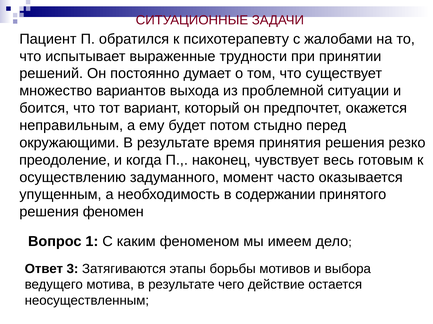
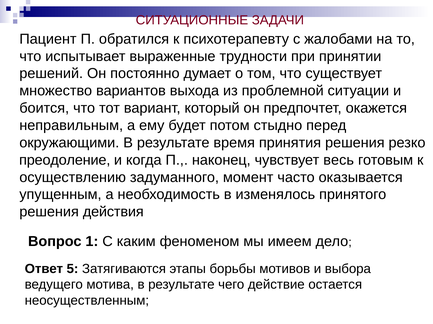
содержании: содержании -> изменялось (275, 195)
феномен: феномен -> действия (113, 212)
3: 3 -> 5 (73, 269)
